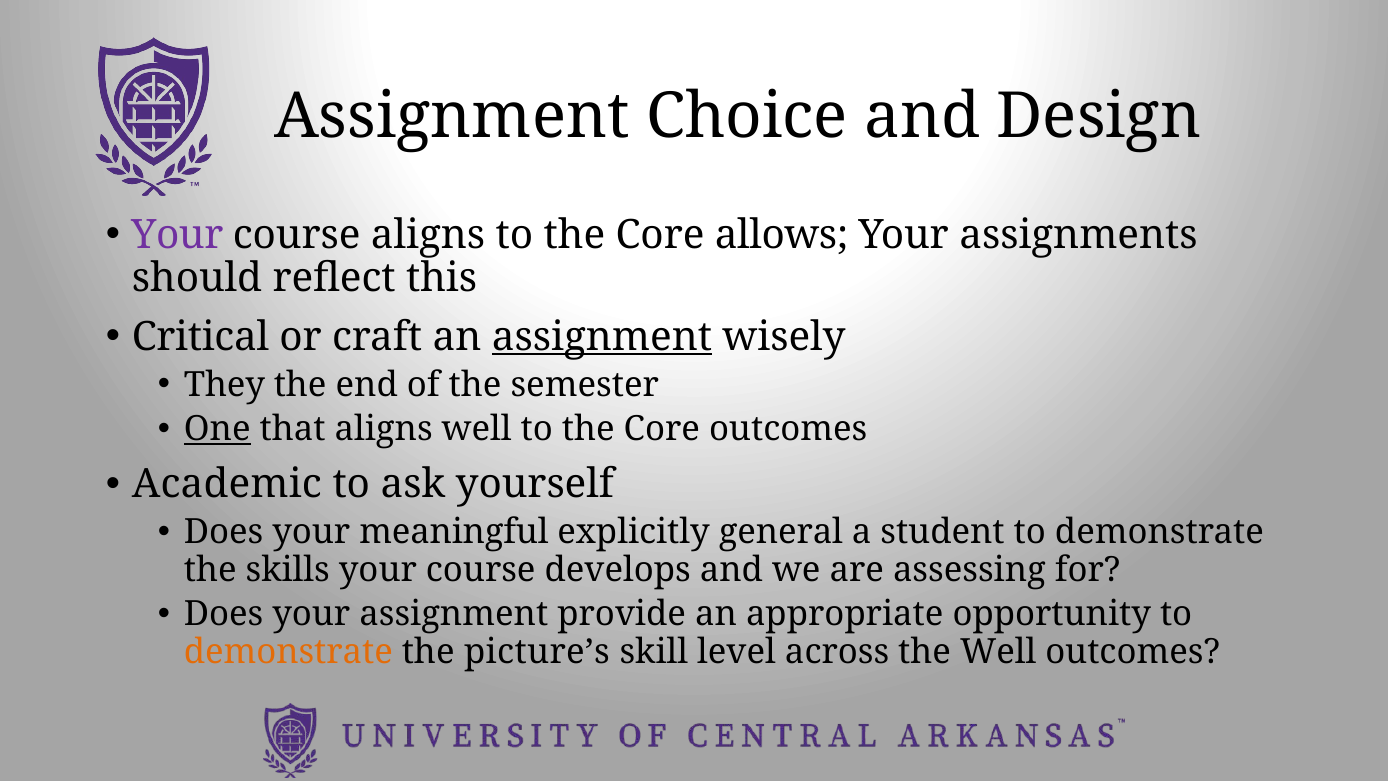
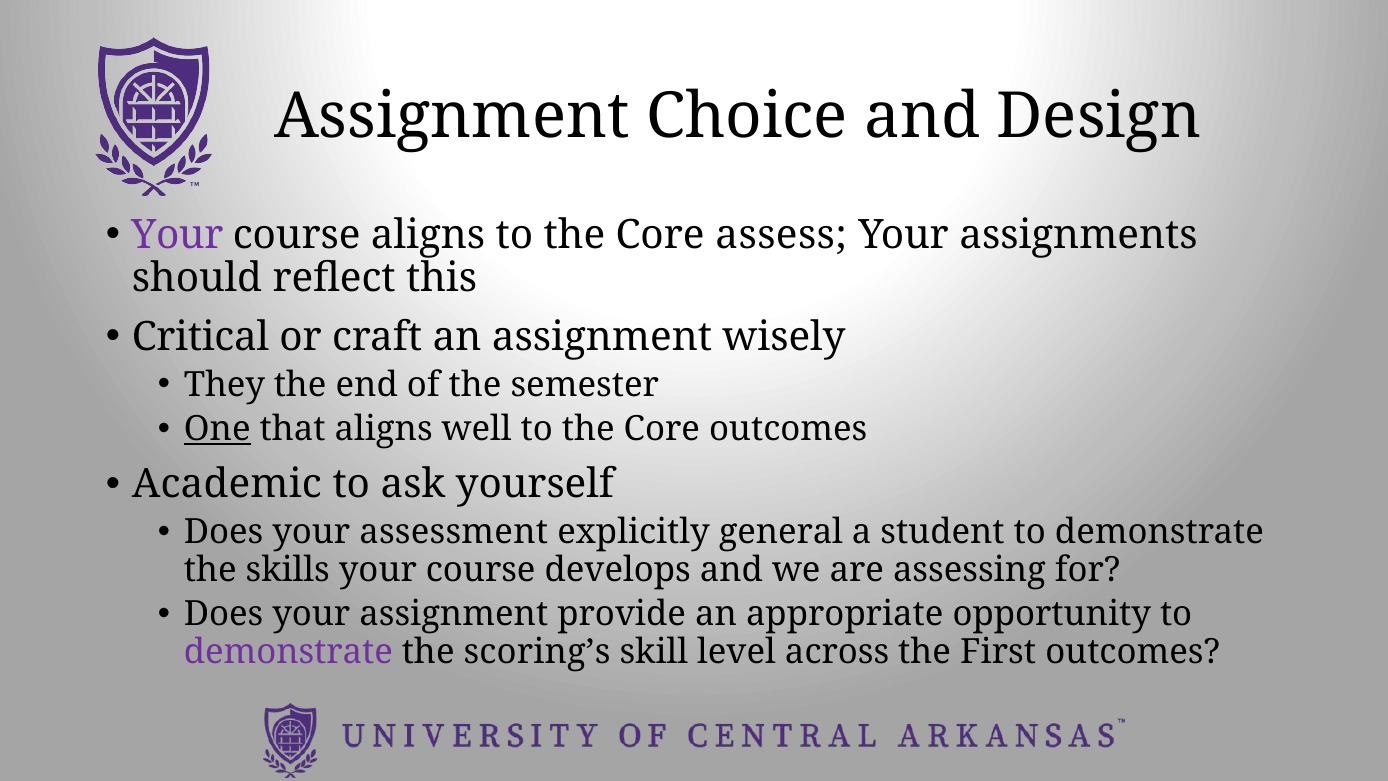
allows: allows -> assess (781, 235)
assignment underline: present -> none (602, 337)
meaningful: meaningful -> assessment (454, 532)
demonstrate colour: orange -> purple (288, 652)
picture’s: picture’s -> scoring’s (537, 652)
the Well: Well -> First (998, 652)
